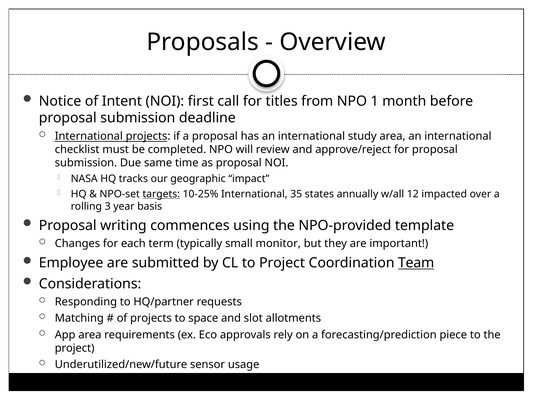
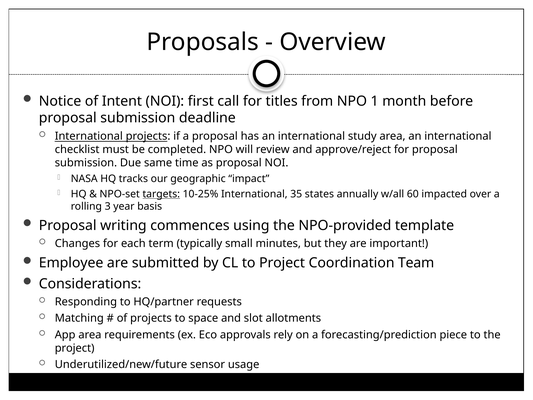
12: 12 -> 60 (413, 194)
monitor: monitor -> minutes (278, 243)
Team underline: present -> none (416, 263)
